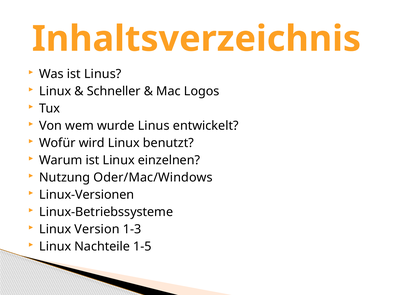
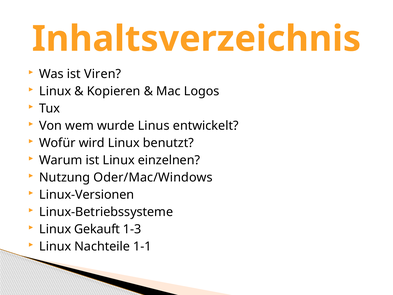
ist Linus: Linus -> Viren (103, 74)
Schneller: Schneller -> Kopieren (114, 91)
Version: Version -> Gekauft (97, 229)
1-5: 1-5 -> 1-1 (142, 246)
